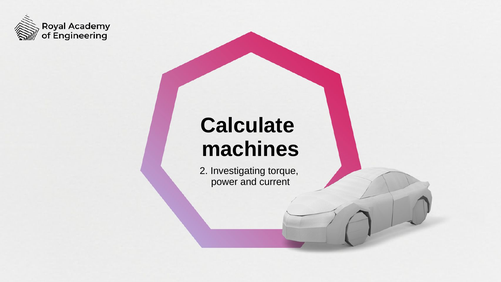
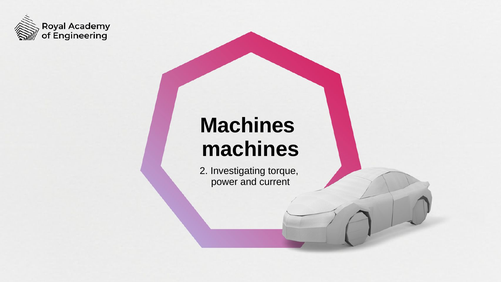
Calculate: Calculate -> Machines (248, 125)
